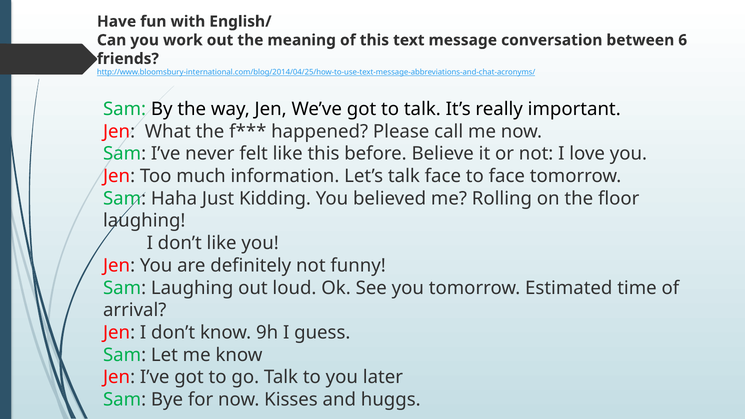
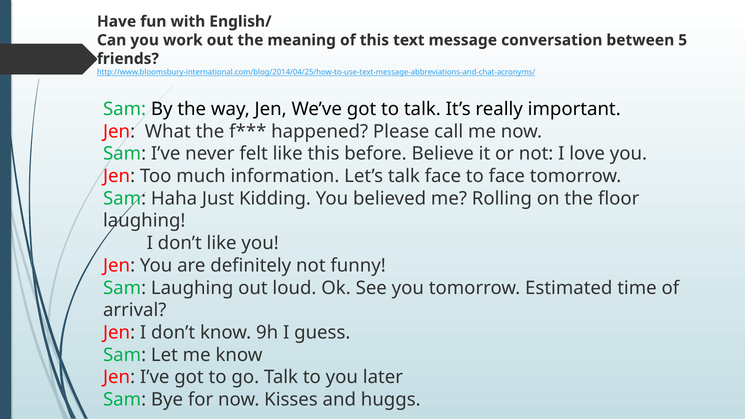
6: 6 -> 5 (683, 40)
